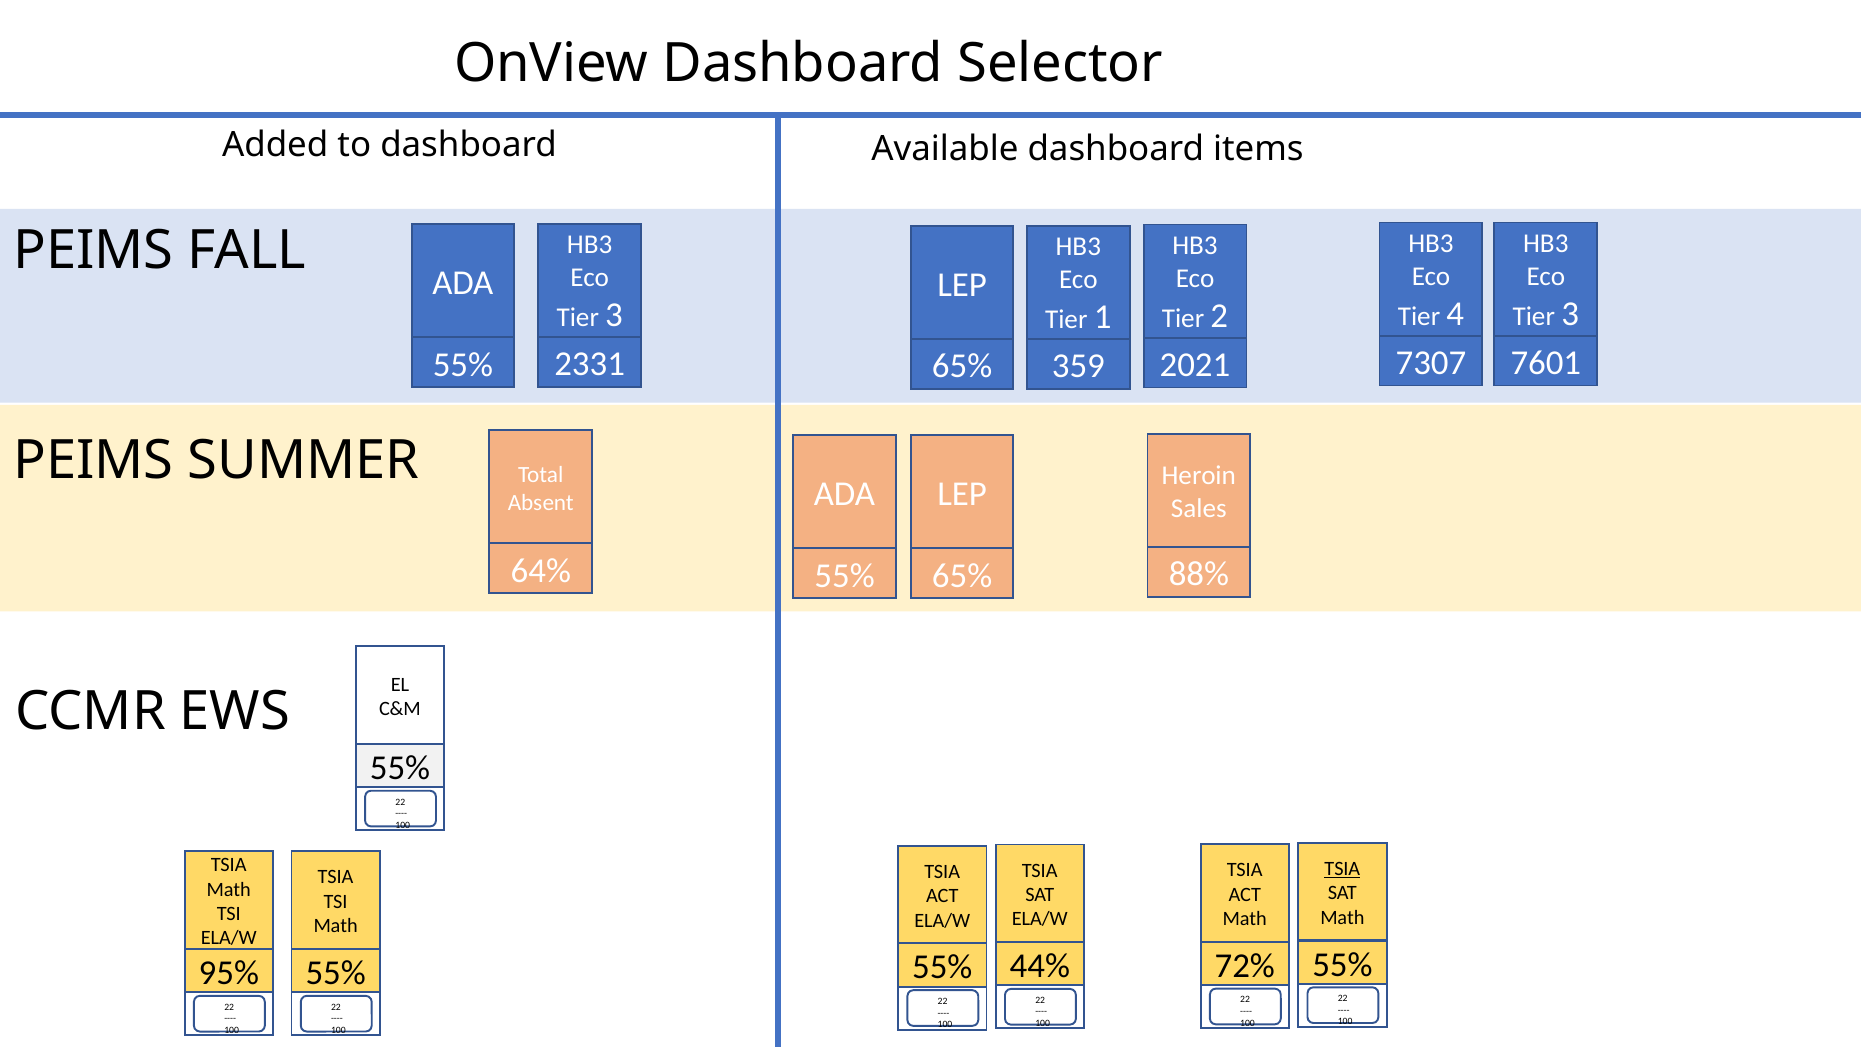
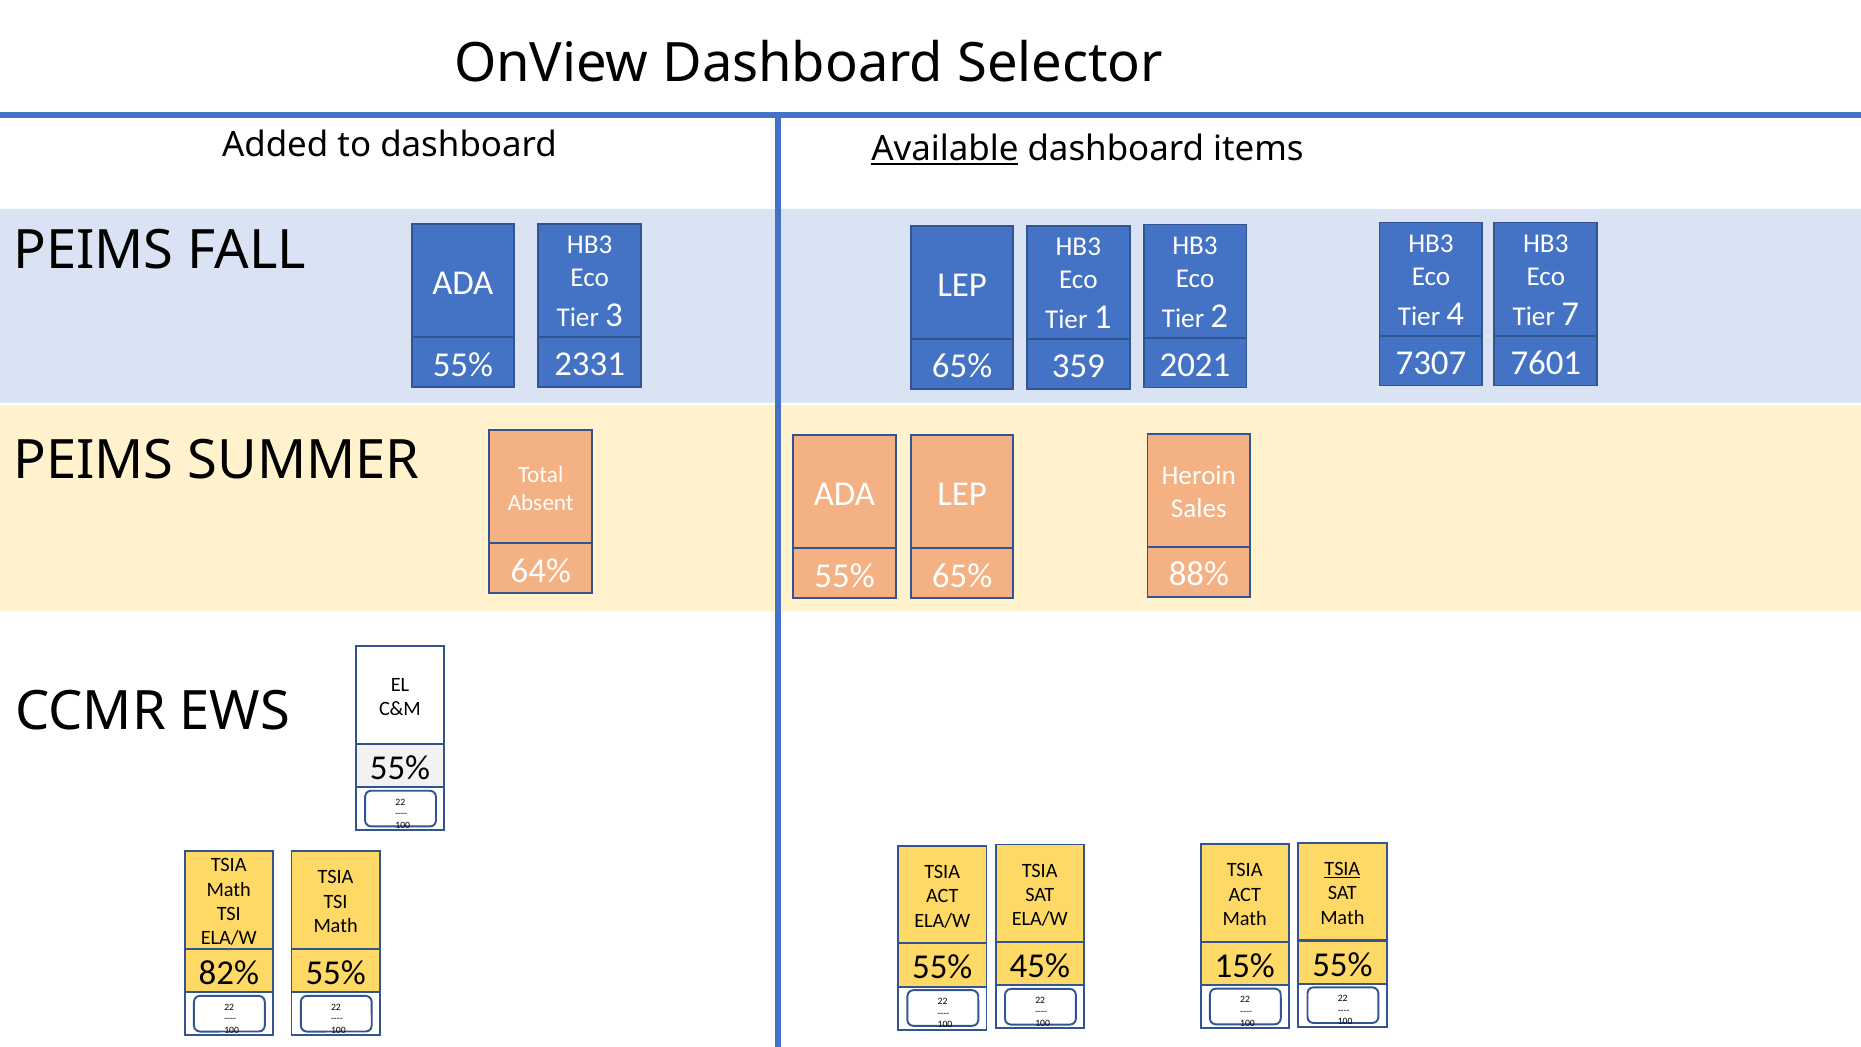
Available underline: none -> present (945, 149)
3: 3 -> 7 (1570, 314)
72%: 72% -> 15% (1245, 966)
44%: 44% -> 45% (1040, 966)
95%: 95% -> 82% (229, 973)
